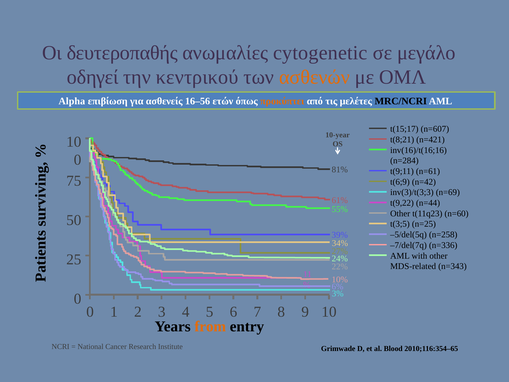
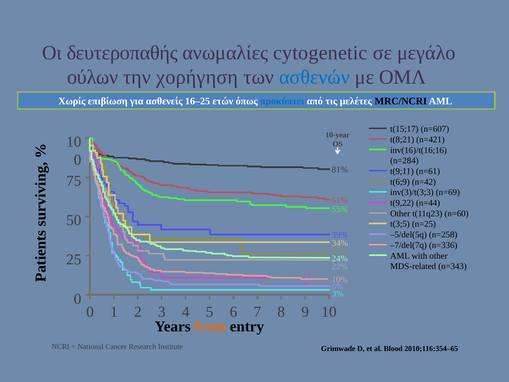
οδηγεί: οδηγεί -> ούλων (93, 77)
κεντρικού: κεντρικού -> χορήγηση (197, 77)
ασθενών colour: orange -> blue (314, 77)
Alpha: Alpha -> Χωρίς (72, 101)
16–56: 16–56 -> 16–25 (198, 101)
προκύπτει colour: orange -> blue (282, 101)
